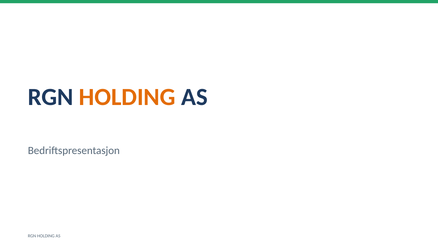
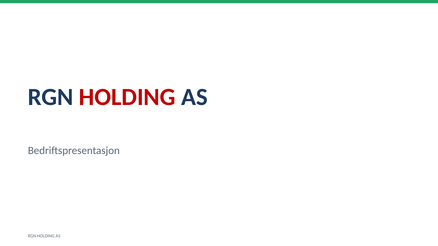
HOLDING colour: orange -> red (127, 97)
